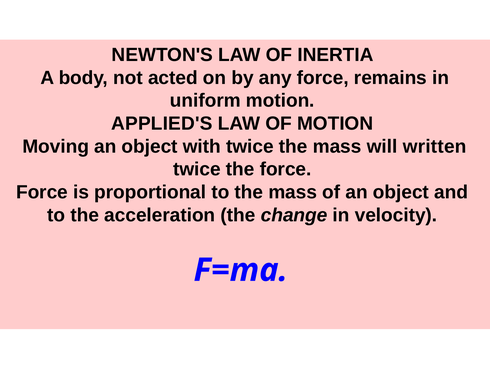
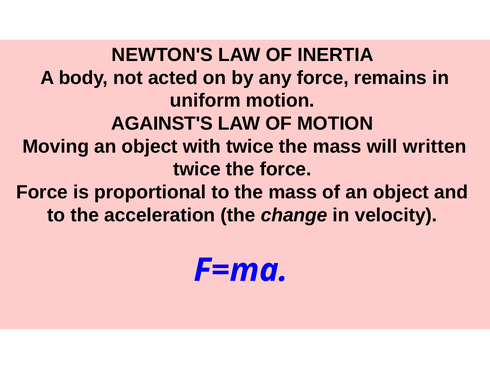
APPLIED'S: APPLIED'S -> AGAINST'S (162, 123)
